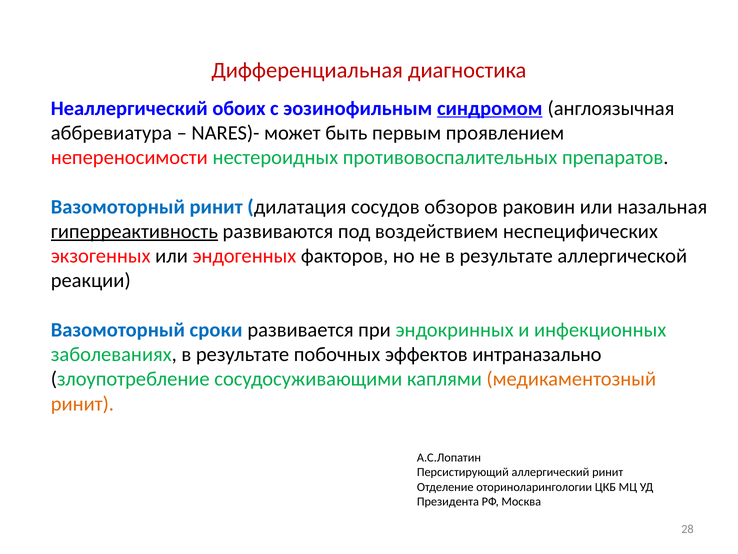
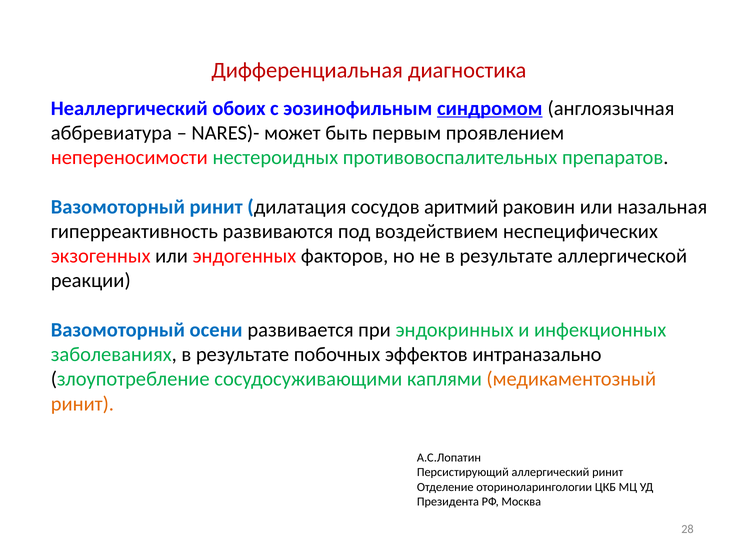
обзоров: обзоров -> аритмий (461, 207)
гиперреактивность underline: present -> none (134, 231)
сроки: сроки -> осени (216, 330)
